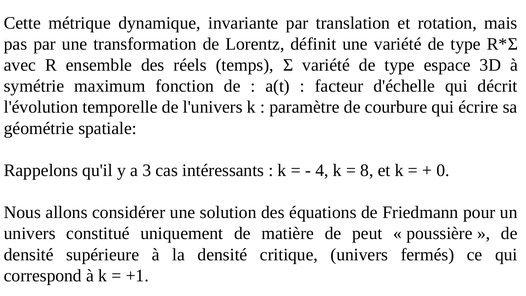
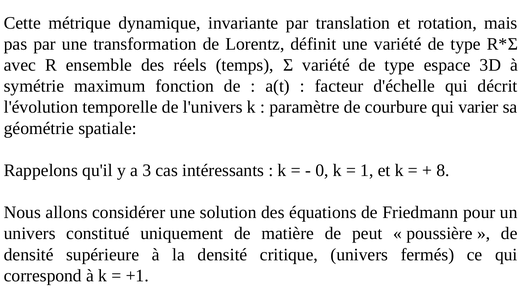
écrire: écrire -> varier (478, 107)
4: 4 -> 0 (322, 170)
8: 8 -> 1 (367, 170)
0: 0 -> 8 (443, 170)
